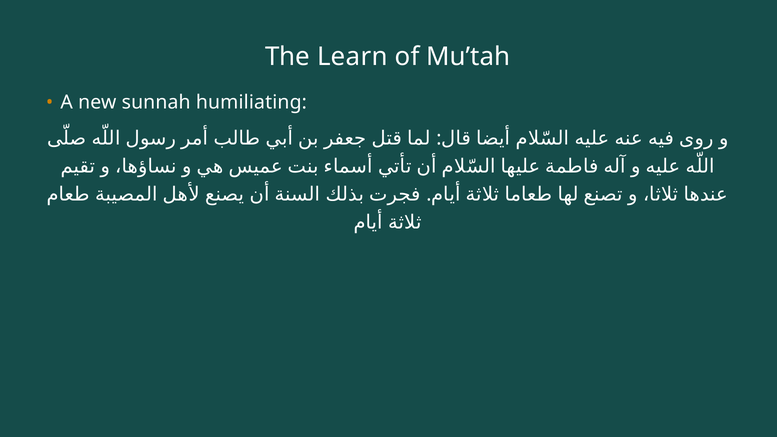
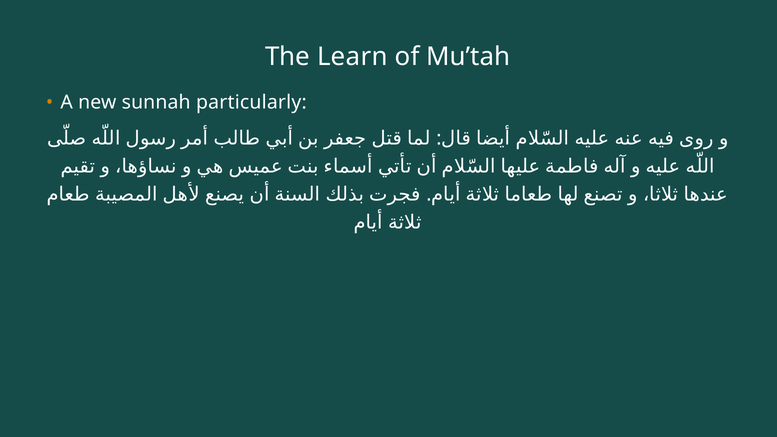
humiliating: humiliating -> particularly (251, 102)
